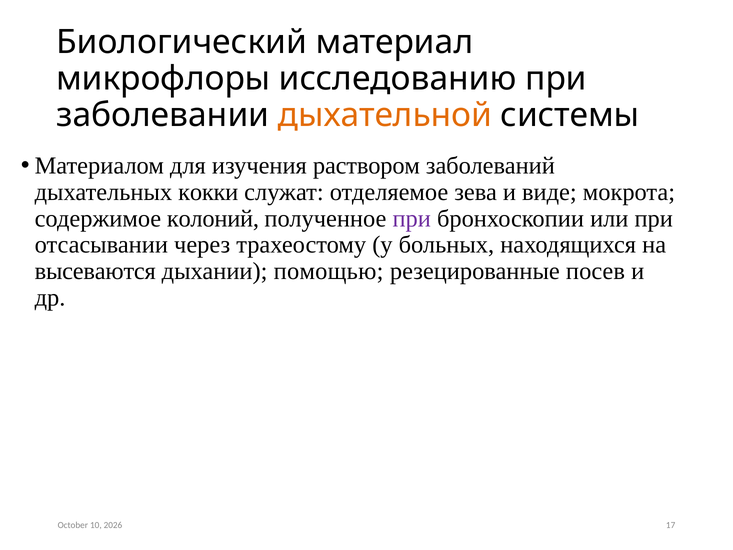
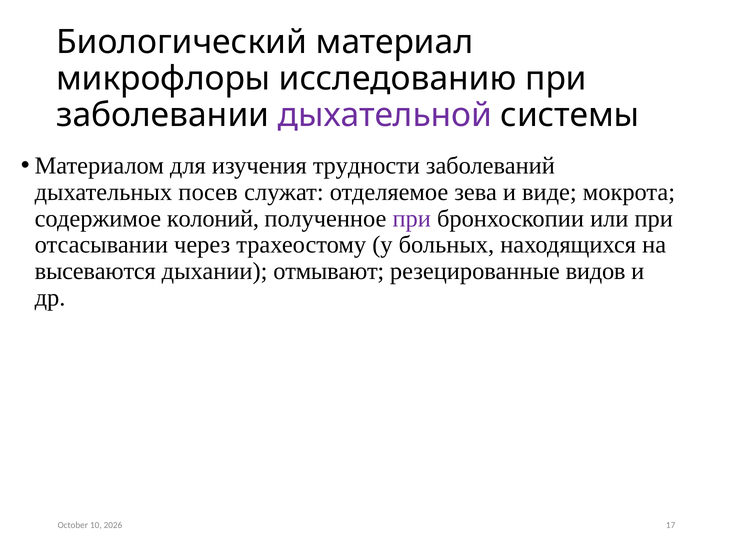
дыхательной colour: orange -> purple (385, 115)
раствором: раствором -> трудности (366, 166)
кокки: кокки -> посев (208, 192)
помощью: помощью -> отмывают (329, 271)
посев: посев -> видов (596, 271)
